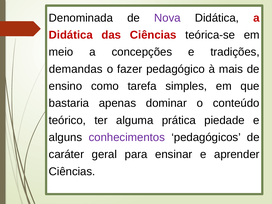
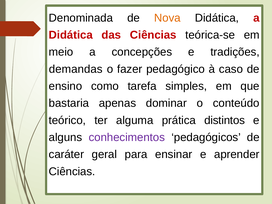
Nova colour: purple -> orange (167, 18)
mais: mais -> caso (231, 69)
piedade: piedade -> distintos (225, 120)
